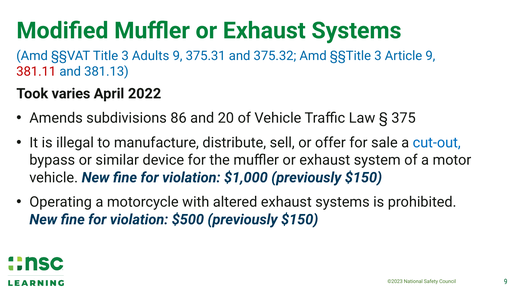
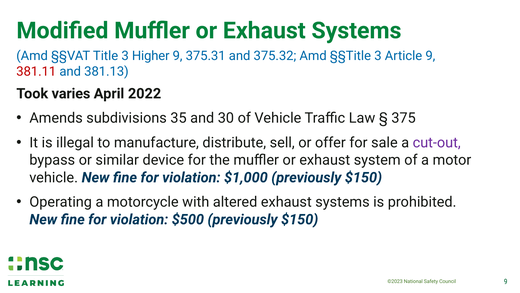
Adults: Adults -> Higher (151, 56)
86: 86 -> 35 (179, 118)
20: 20 -> 30 (226, 118)
cut-out colour: blue -> purple (437, 143)
